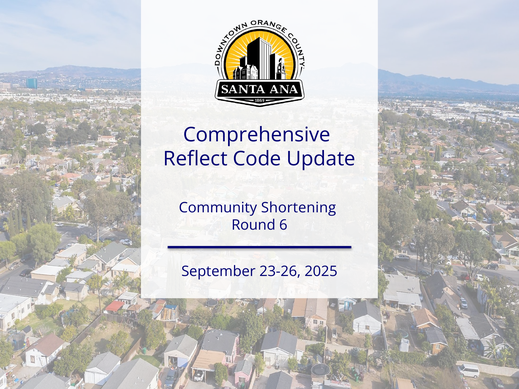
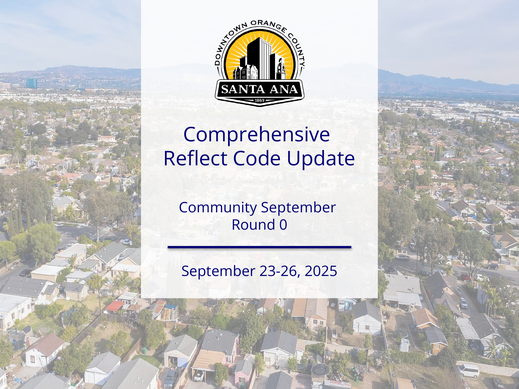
Community Shortening: Shortening -> September (299, 208)
6: 6 -> 0 (283, 225)
